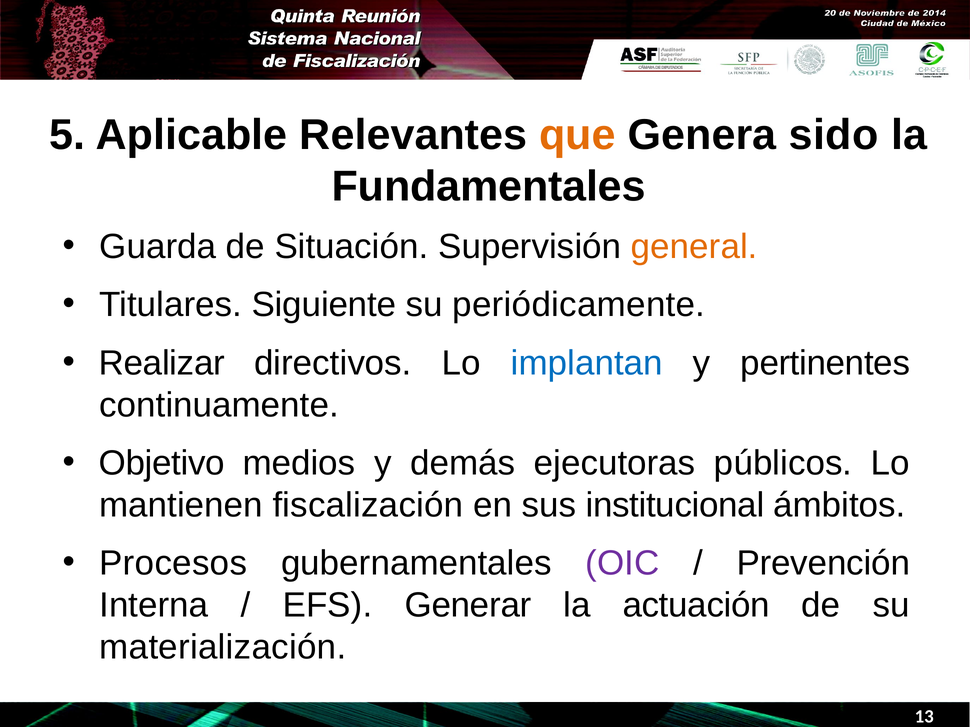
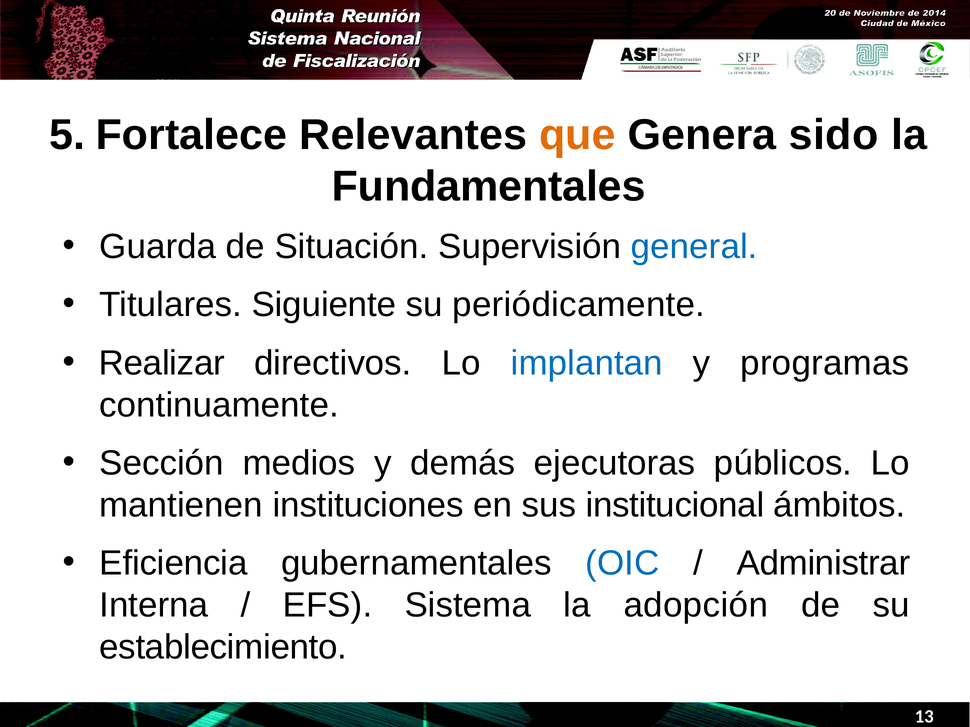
Aplicable: Aplicable -> Fortalece (192, 135)
general colour: orange -> blue (694, 247)
pertinentes: pertinentes -> programas (825, 363)
Objetivo: Objetivo -> Sección (162, 463)
fiscalización: fiscalización -> instituciones (368, 505)
Procesos: Procesos -> Eficiencia (173, 564)
OIC colour: purple -> blue (622, 564)
Prevención: Prevención -> Administrar (823, 564)
Generar: Generar -> Sistema (468, 606)
actuación: actuación -> adopción (696, 606)
materialización: materialización -> establecimiento (223, 648)
